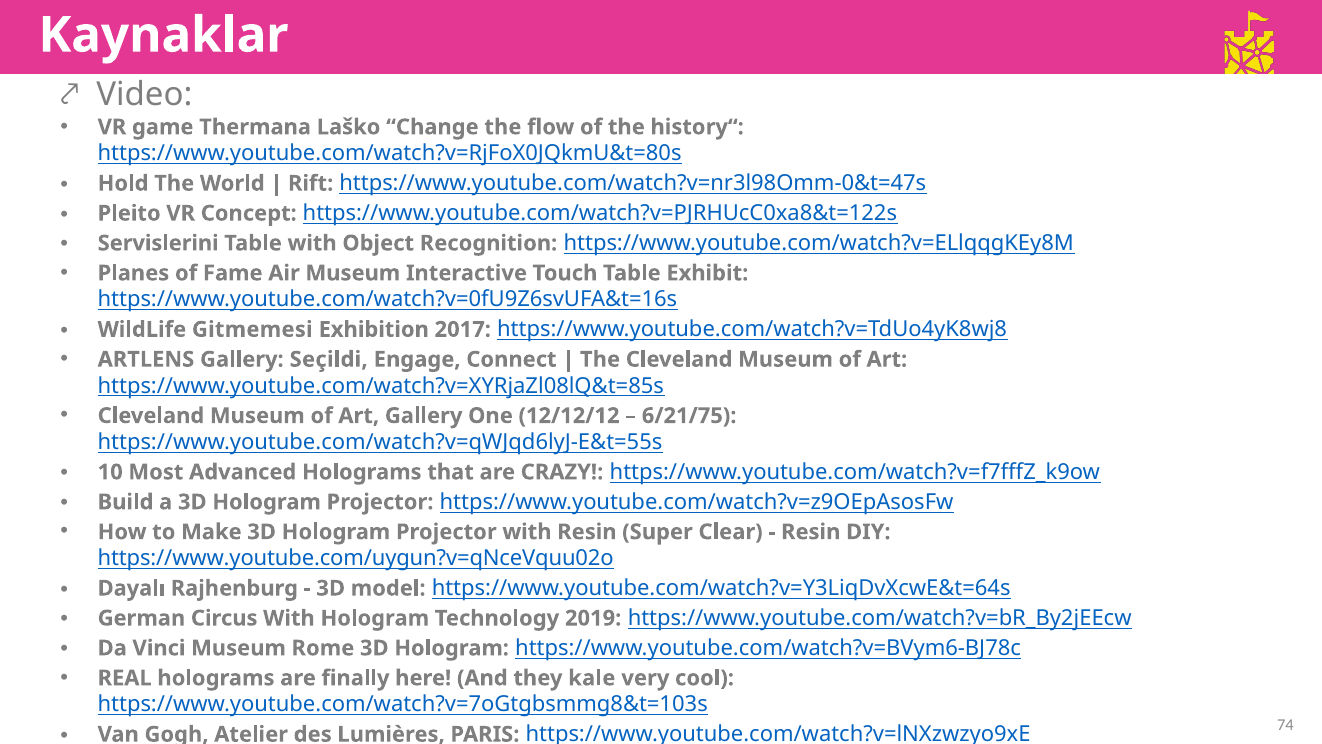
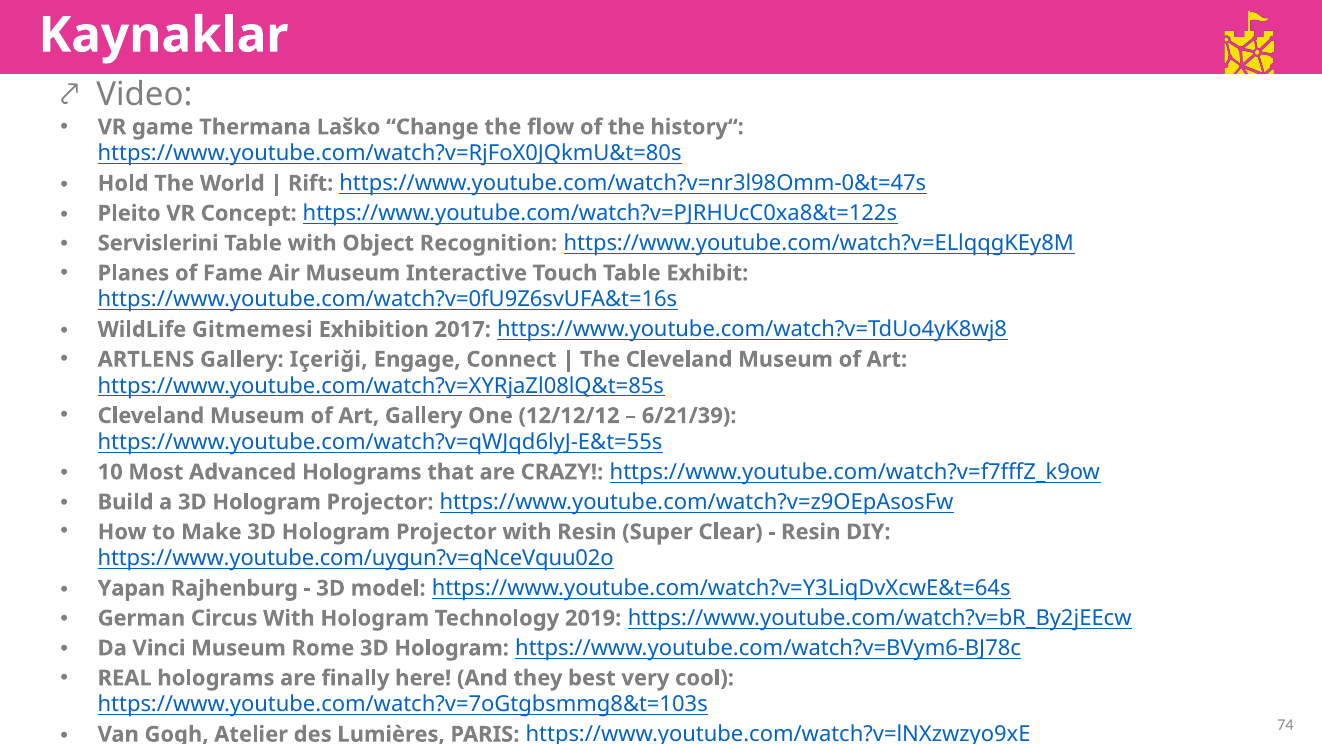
Seçildi: Seçildi -> Içeriği (329, 359)
6/21/75: 6/21/75 -> 6/21/39 (689, 416)
Dayalı: Dayalı -> Yapan (131, 588)
kale: kale -> best (592, 678)
